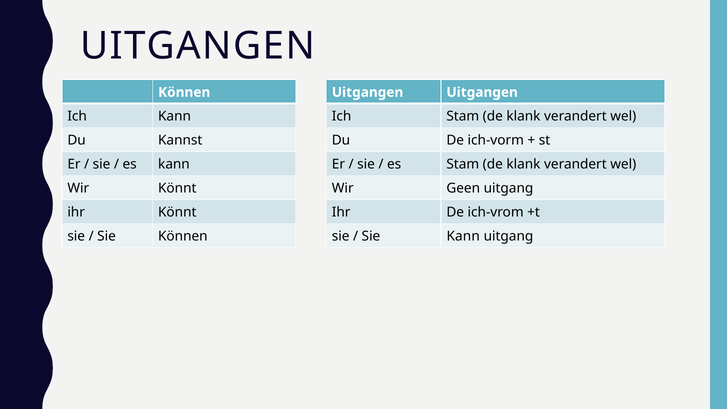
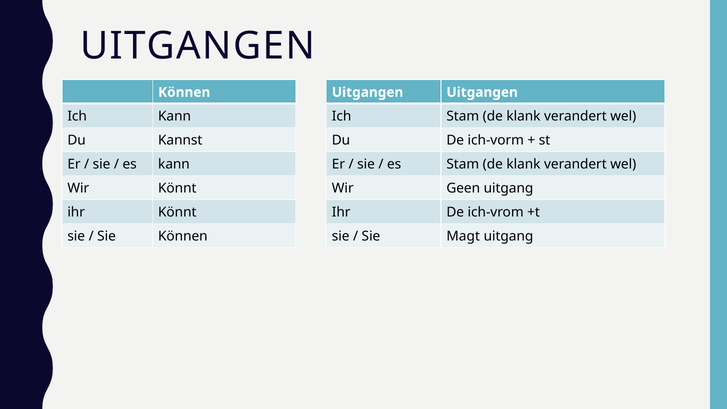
Sie Kann: Kann -> Magt (463, 236)
